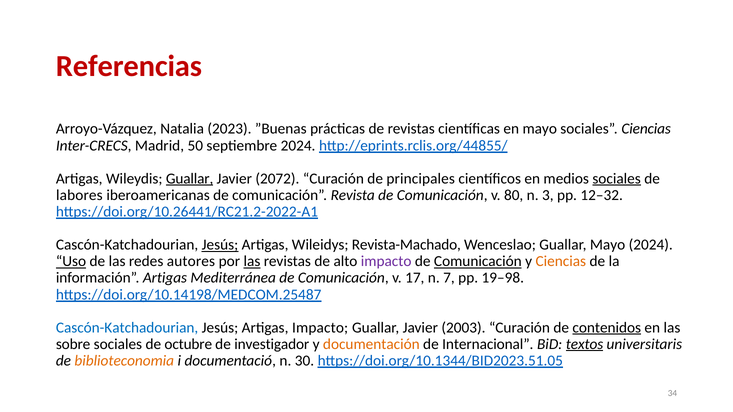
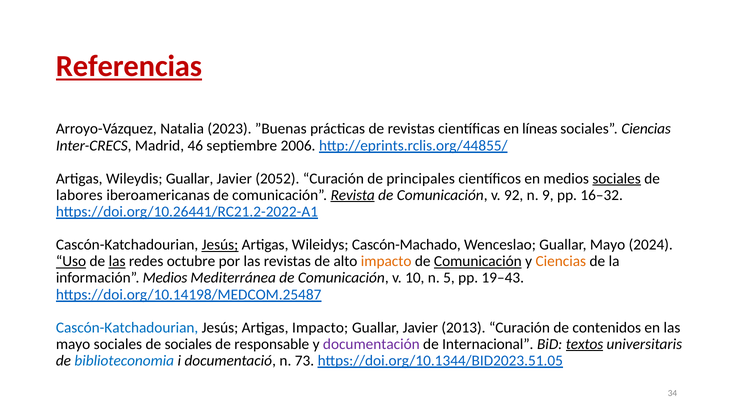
Referencias underline: none -> present (129, 66)
en mayo: mayo -> líneas (540, 129)
50: 50 -> 46 (195, 146)
septiembre 2024: 2024 -> 2006 (298, 146)
Guallar underline: present -> none (190, 179)
2072: 2072 -> 2052 (277, 179)
Revista underline: none -> present (353, 195)
80: 80 -> 92 (514, 195)
3: 3 -> 9 (548, 195)
12–32: 12–32 -> 16–32 (602, 195)
Revista-Machado: Revista-Machado -> Cascón-Machado (406, 245)
las underline: none -> present (117, 261)
autores: autores -> octubre (191, 261)
las underline: present -> none (252, 261)
impacto colour: purple -> orange (386, 261)
información Artigas: Artigas -> Medios (165, 278)
17: 17 -> 10 (415, 278)
7: 7 -> 5 (449, 278)
19–98: 19–98 -> 19–43 (503, 278)
2003: 2003 -> 2013 (463, 328)
contenidos underline: present -> none (607, 328)
sobre: sobre -> mayo (73, 344)
de octubre: octubre -> sociales (188, 344)
investigador: investigador -> responsable (272, 344)
documentación colour: orange -> purple (371, 344)
biblioteconomia colour: orange -> blue (124, 361)
30: 30 -> 73 (304, 361)
